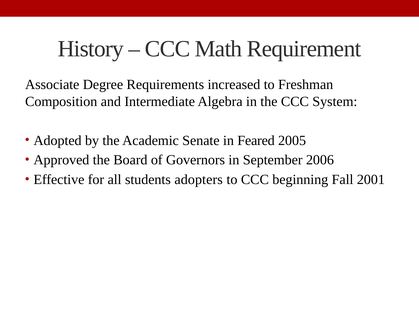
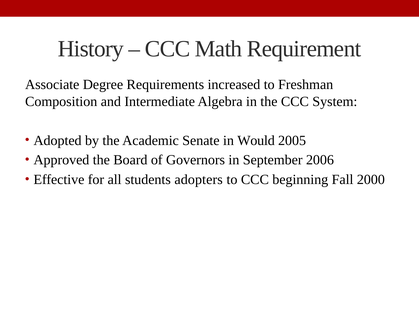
Feared: Feared -> Would (256, 141)
2001: 2001 -> 2000 (371, 180)
